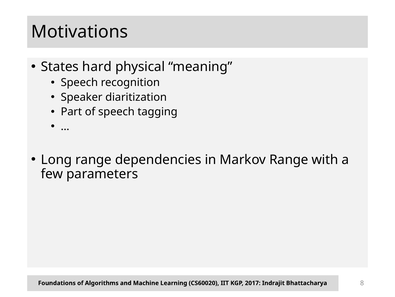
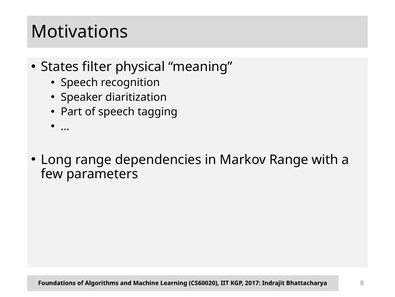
hard: hard -> filter (97, 67)
